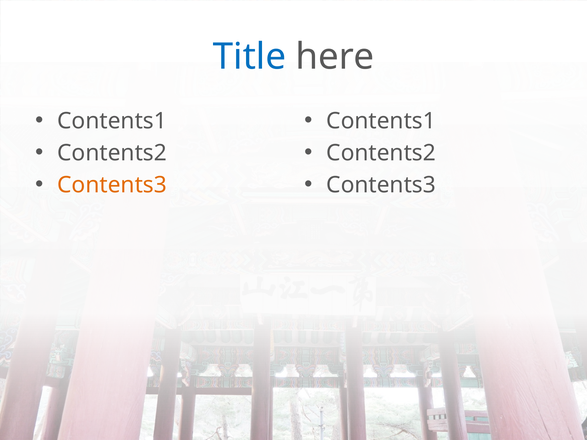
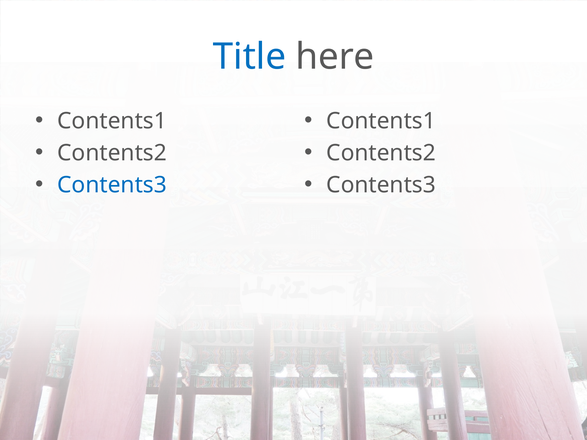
Contents3 colour: orange -> blue (112, 185)
